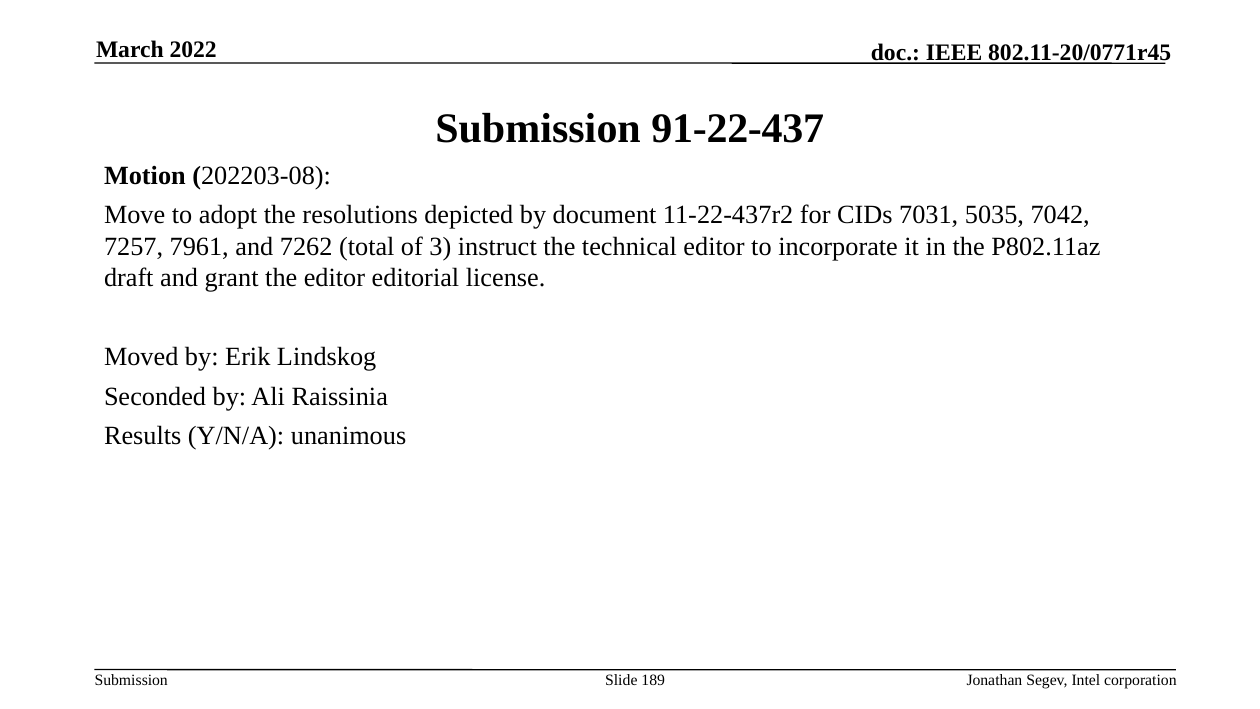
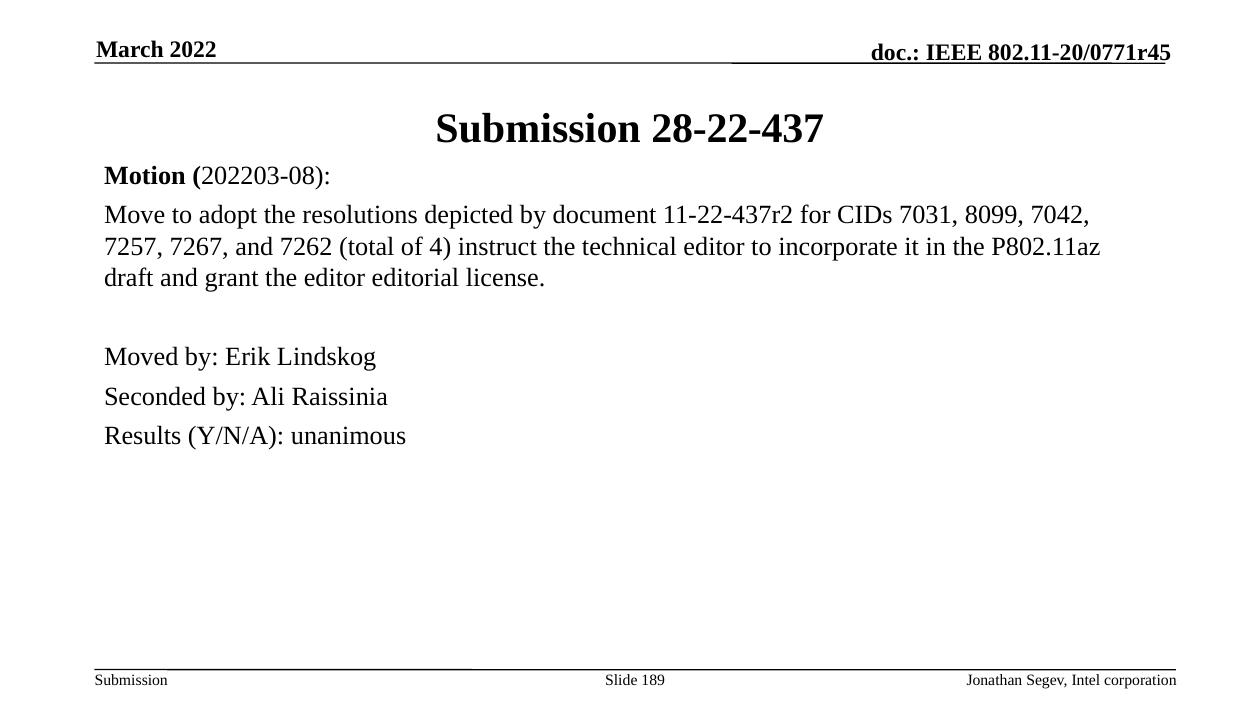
91-22-437: 91-22-437 -> 28-22-437 (738, 129)
5035: 5035 -> 8099 (994, 215)
7961: 7961 -> 7267 (199, 247)
3: 3 -> 4 (440, 247)
